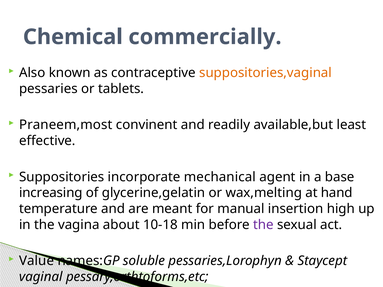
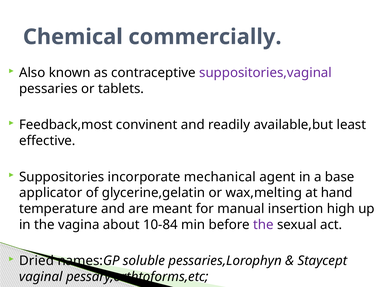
suppositories,vaginal colour: orange -> purple (265, 73)
Praneem,most: Praneem,most -> Feedback,most (66, 125)
increasing: increasing -> applicator (51, 193)
10-18: 10-18 -> 10-84 (160, 225)
Value: Value -> Dried (37, 261)
